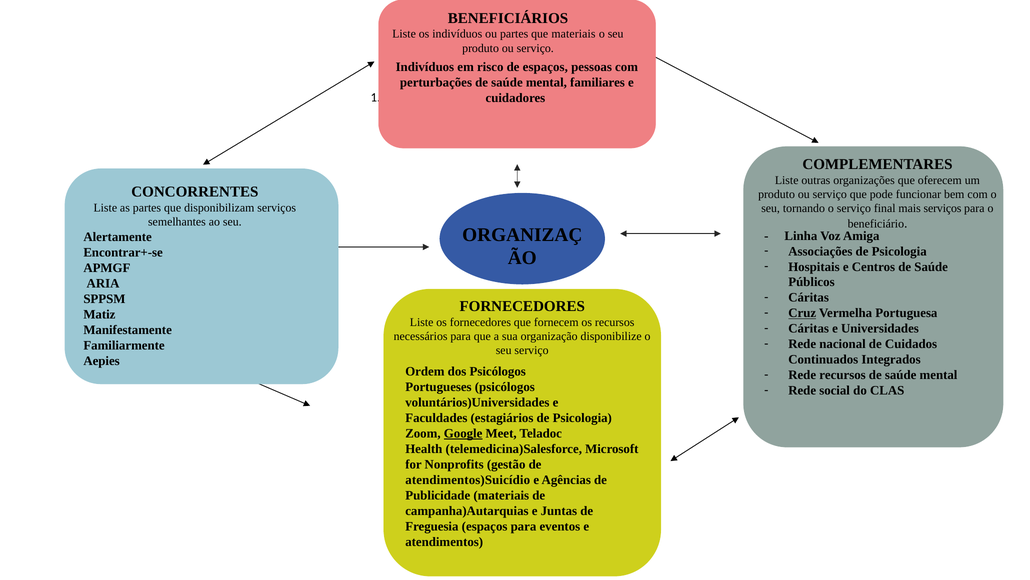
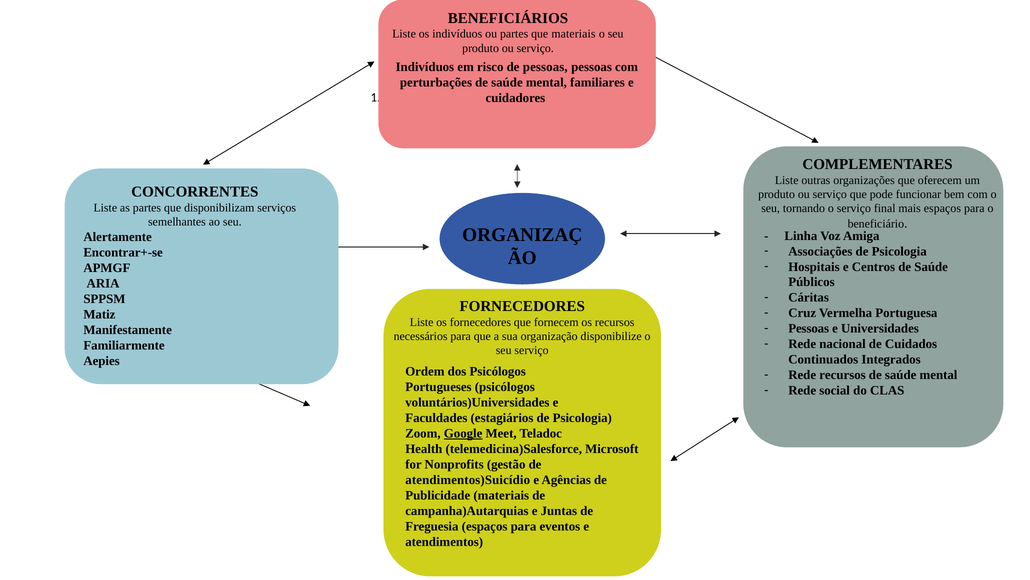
de espaços: espaços -> pessoas (545, 67)
mais serviços: serviços -> espaços (942, 208)
Cruz underline: present -> none (802, 313)
Cáritas: Cáritas -> Pessoas (809, 328)
